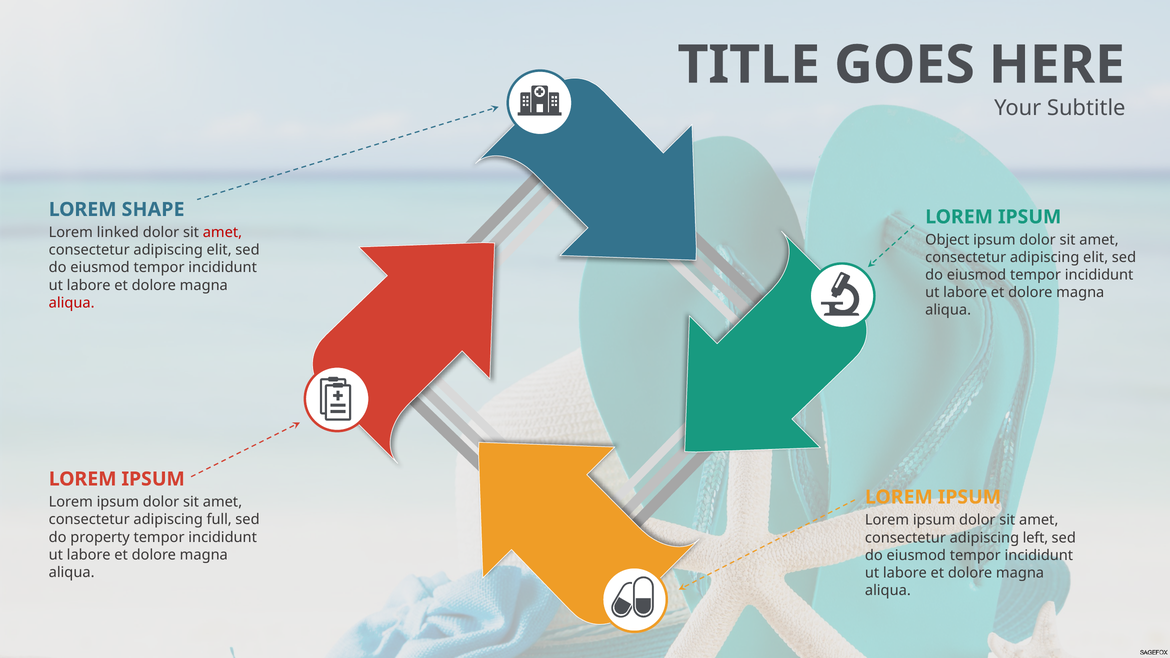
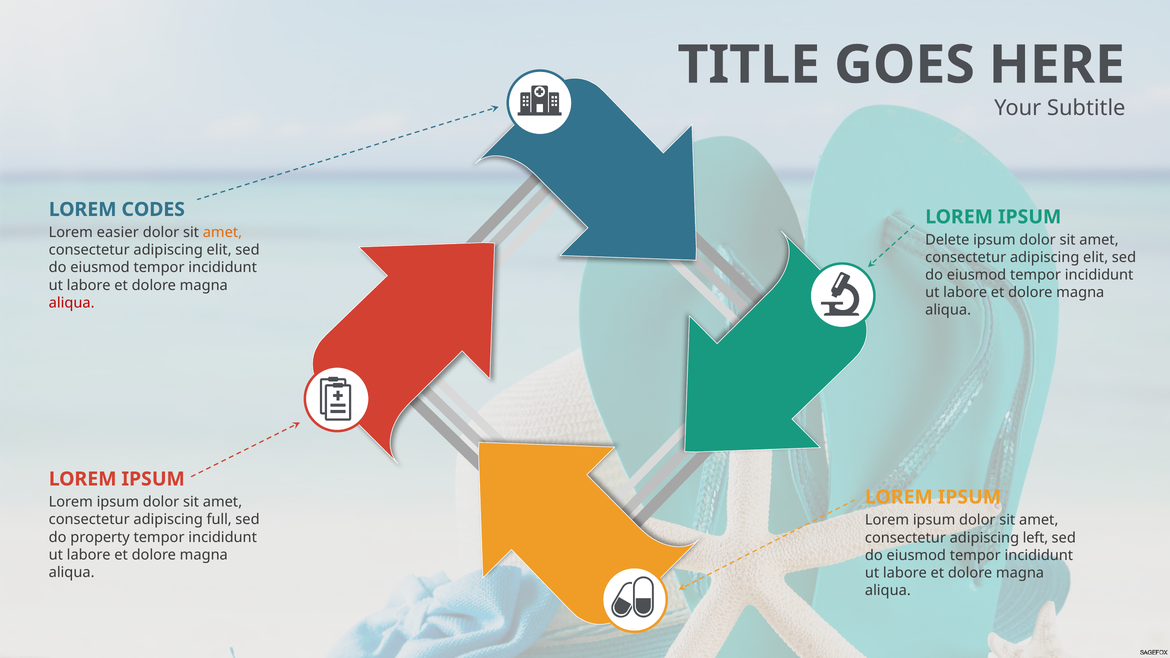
SHAPE: SHAPE -> CODES (153, 210)
linked: linked -> easier (118, 233)
amet colour: red -> orange (222, 233)
Object: Object -> Delete (947, 240)
